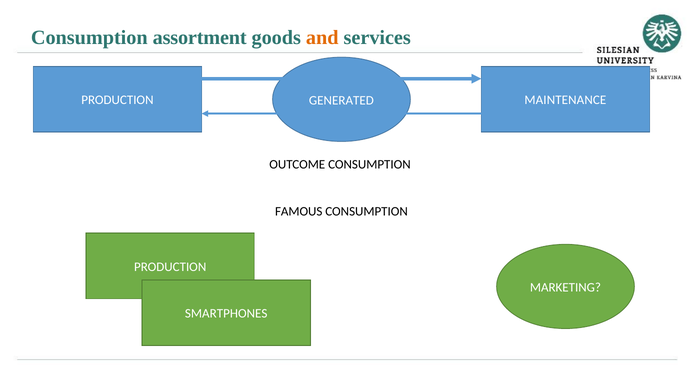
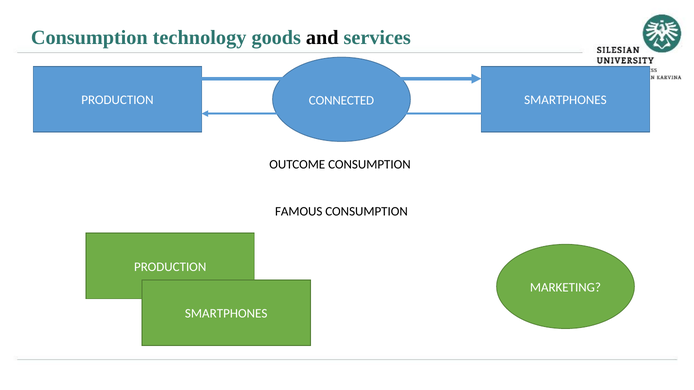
assortment: assortment -> technology (200, 38)
and colour: orange -> black (322, 38)
GENERATED: GENERATED -> CONNECTED (341, 100)
MAINTENANCE: MAINTENANCE -> SMARTPHONES (565, 100)
